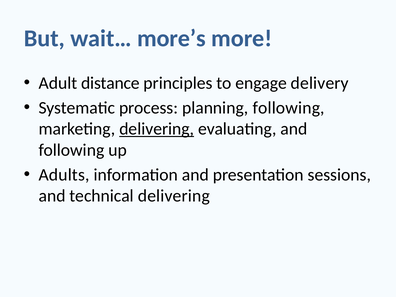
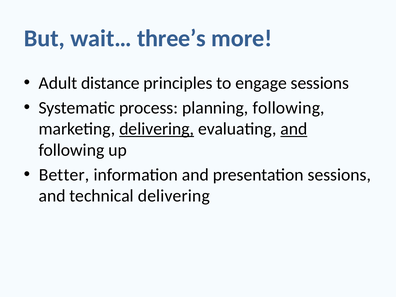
more’s: more’s -> three’s (171, 38)
engage delivery: delivery -> sessions (320, 83)
and underline: none -> present (294, 129)
Adults: Adults -> Better (64, 175)
